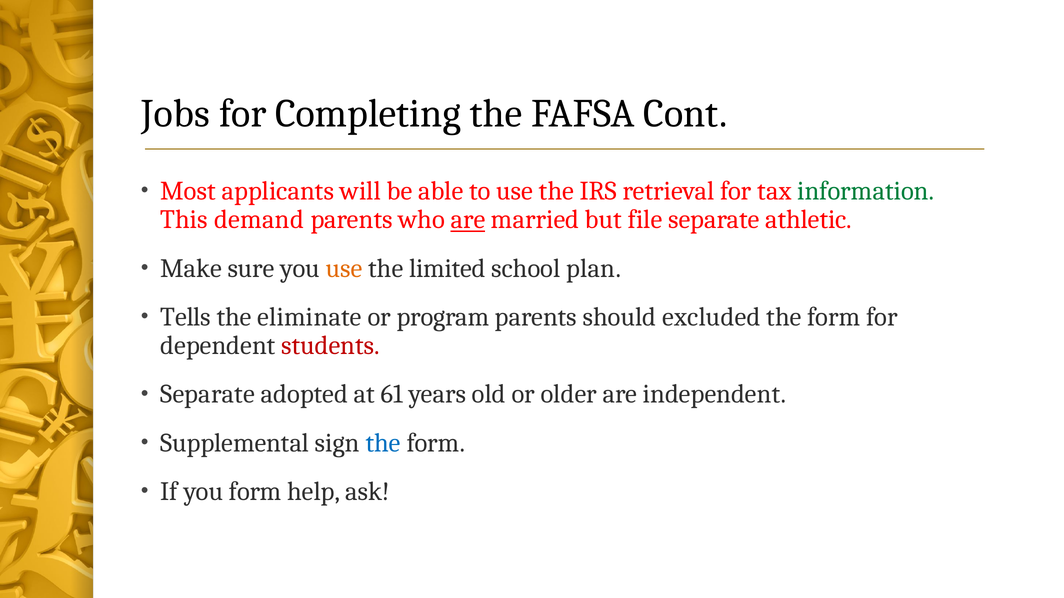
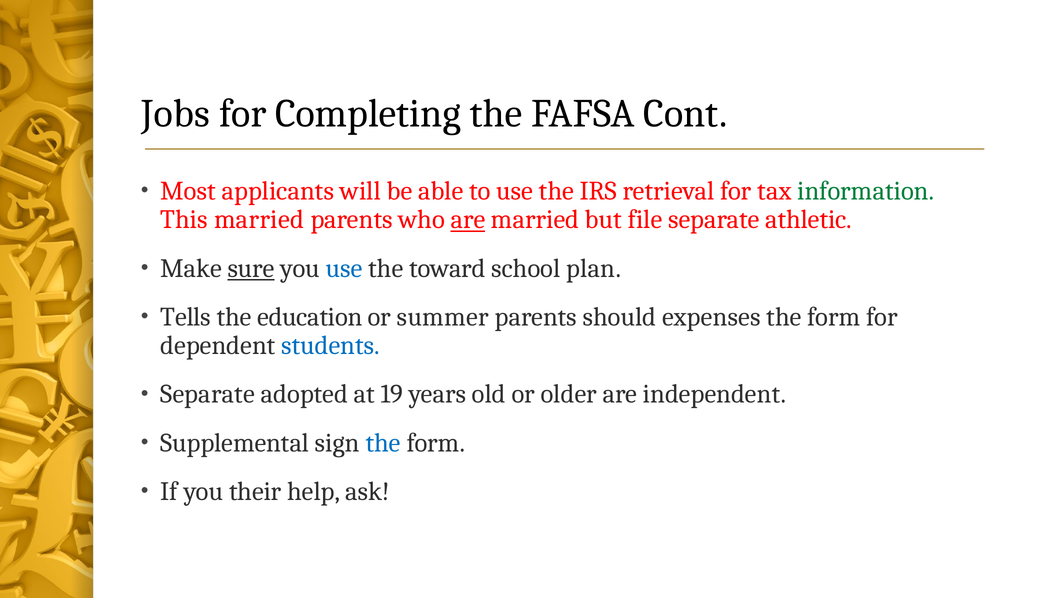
This demand: demand -> married (259, 220)
sure underline: none -> present (251, 269)
use colour: orange -> blue (344, 269)
limited: limited -> toward (447, 269)
eliminate: eliminate -> education (310, 317)
program: program -> summer (443, 317)
excluded: excluded -> expenses (711, 317)
students colour: red -> blue (331, 346)
61: 61 -> 19 (392, 395)
you form: form -> their (255, 492)
